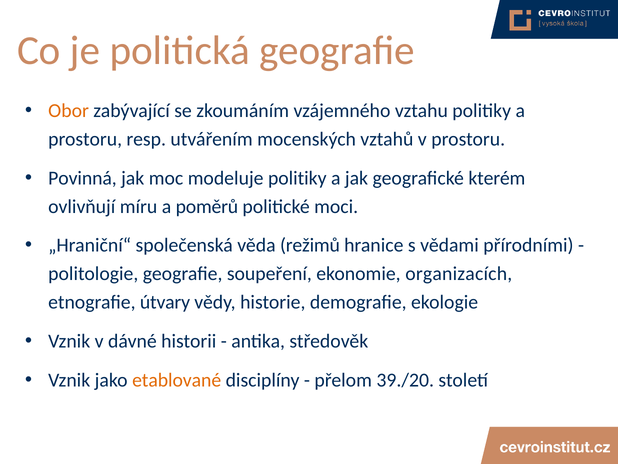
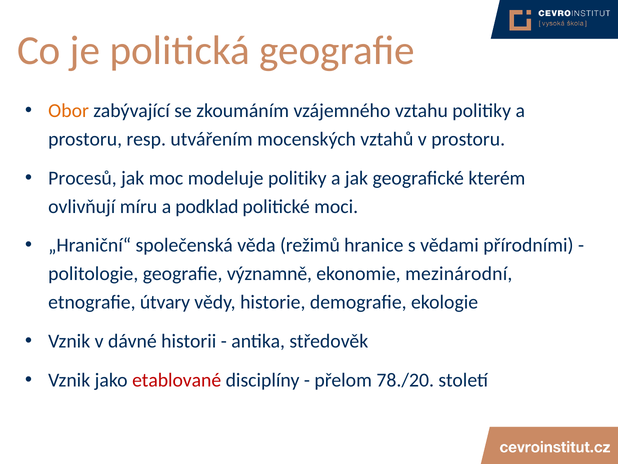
Povinná: Povinná -> Procesů (82, 178)
poměrů: poměrů -> podklad (207, 206)
soupeření: soupeření -> významně (269, 274)
organizacích: organizacích -> mezinárodní (459, 274)
etablované colour: orange -> red (177, 380)
39./20: 39./20 -> 78./20 (405, 380)
